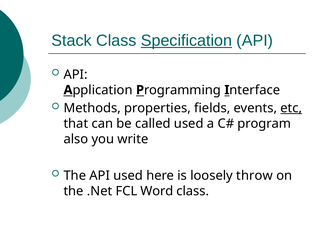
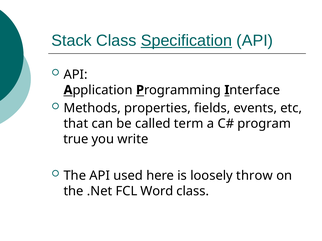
etc underline: present -> none (291, 108)
called used: used -> term (189, 124)
also: also -> true (76, 140)
